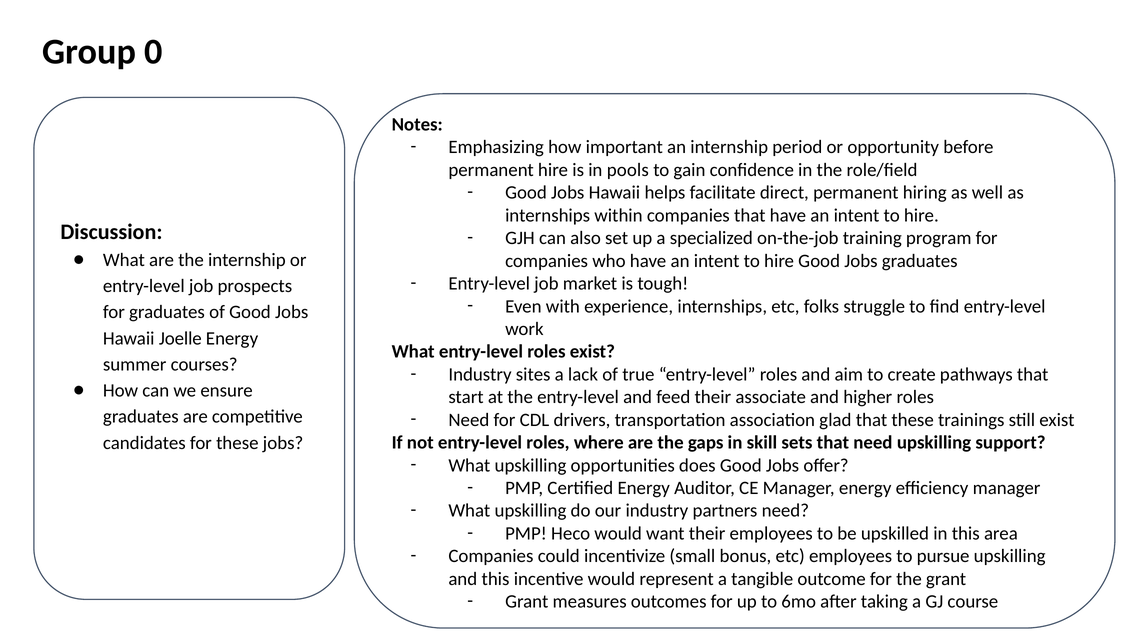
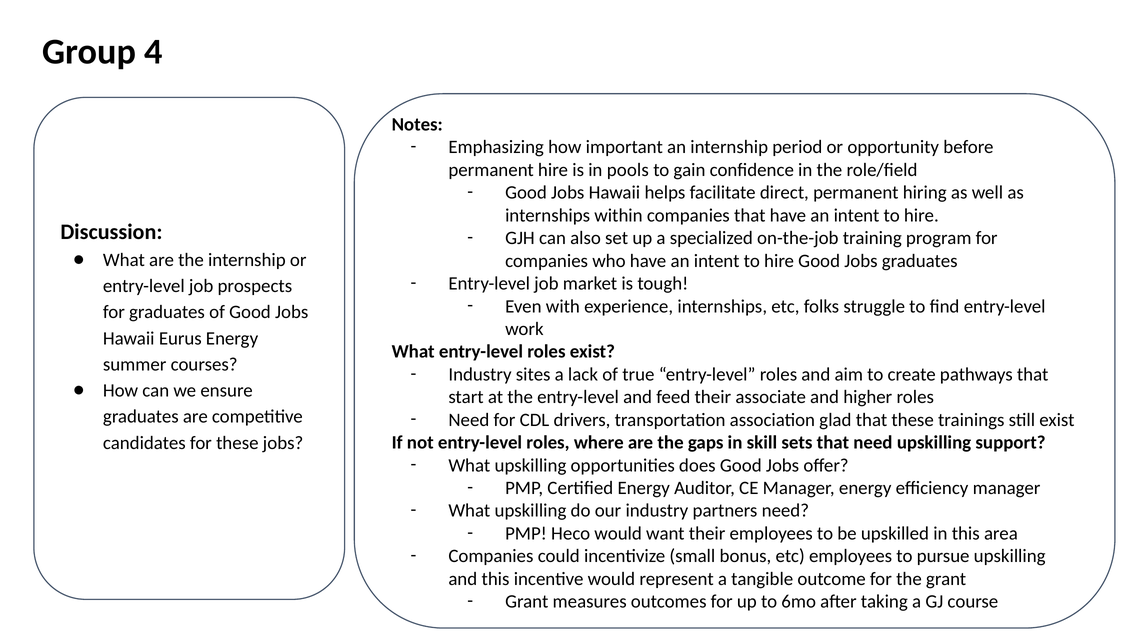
0: 0 -> 4 (154, 52)
Joelle: Joelle -> Eurus (180, 338)
